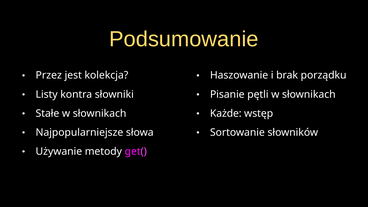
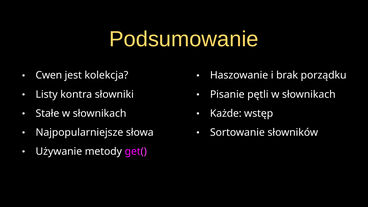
Przez: Przez -> Cwen (49, 75)
